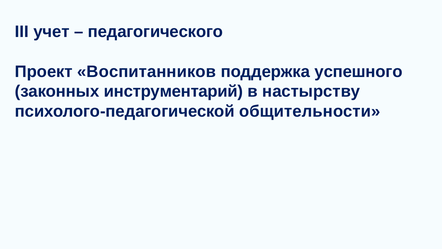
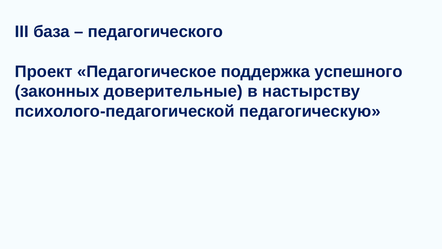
учет: учет -> база (52, 32)
Воспитанников: Воспитанников -> Педагогическое (147, 71)
инструментарий: инструментарий -> доверительные (173, 91)
общительности: общительности -> педагогическую (310, 111)
